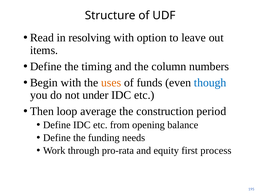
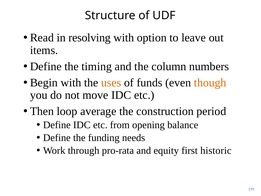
though colour: blue -> orange (210, 83)
under: under -> move (95, 95)
process: process -> historic (216, 150)
